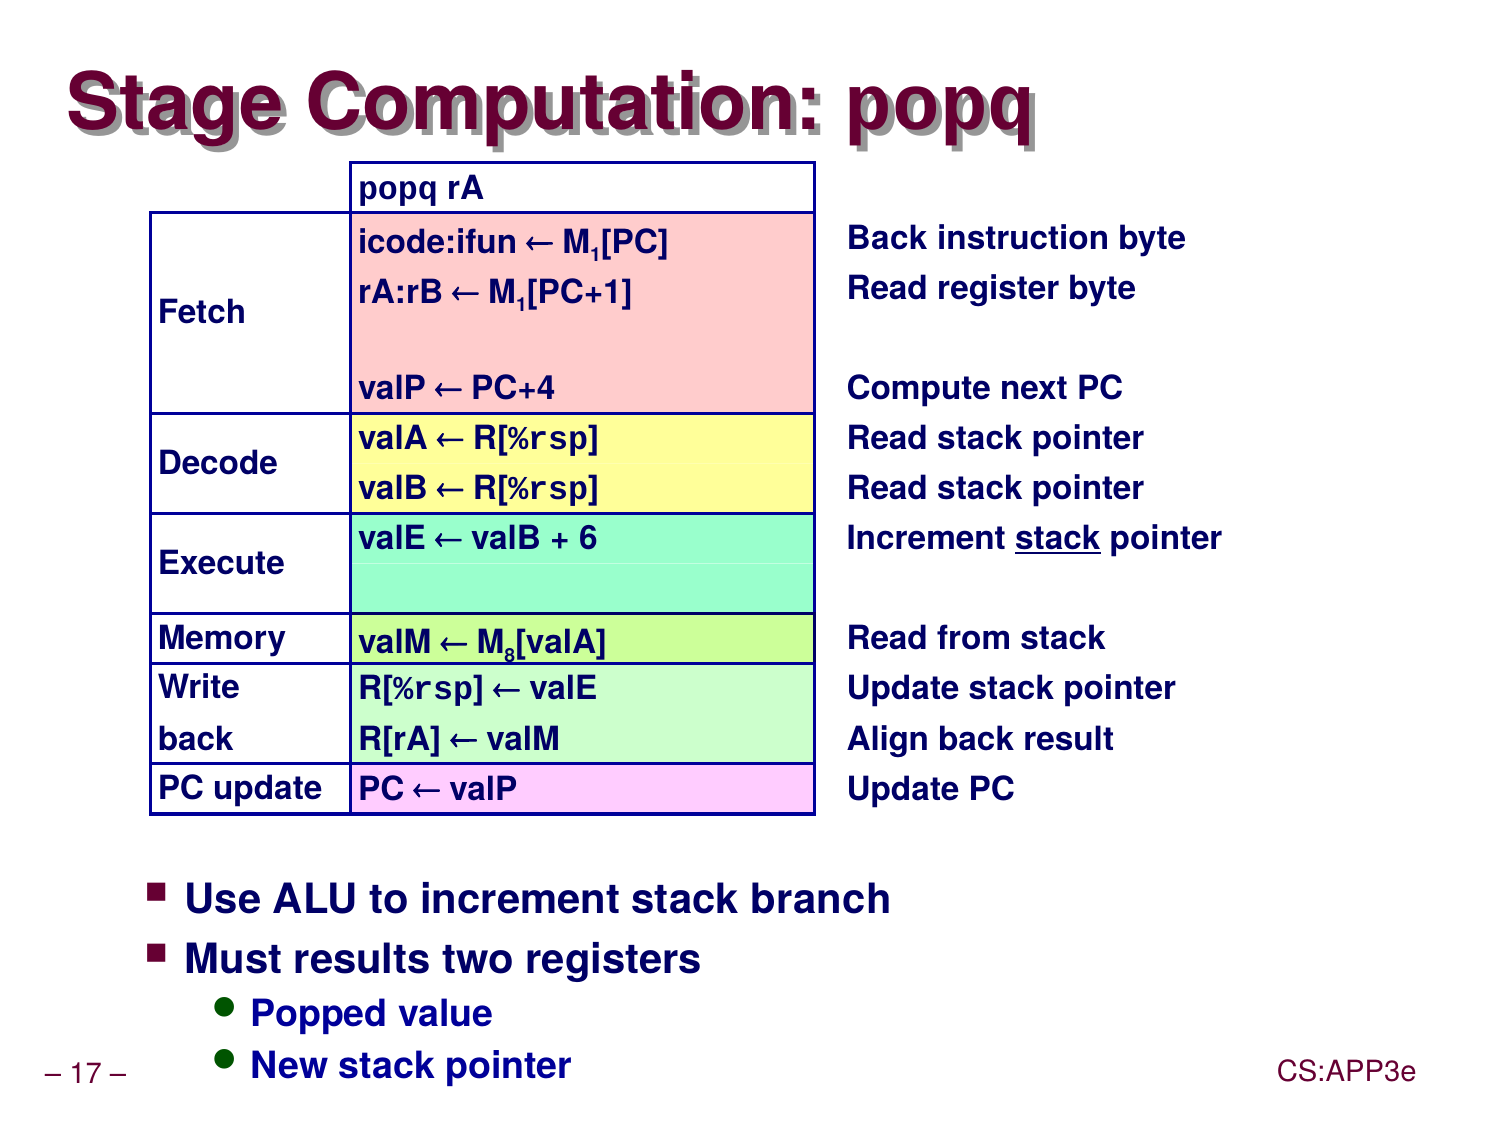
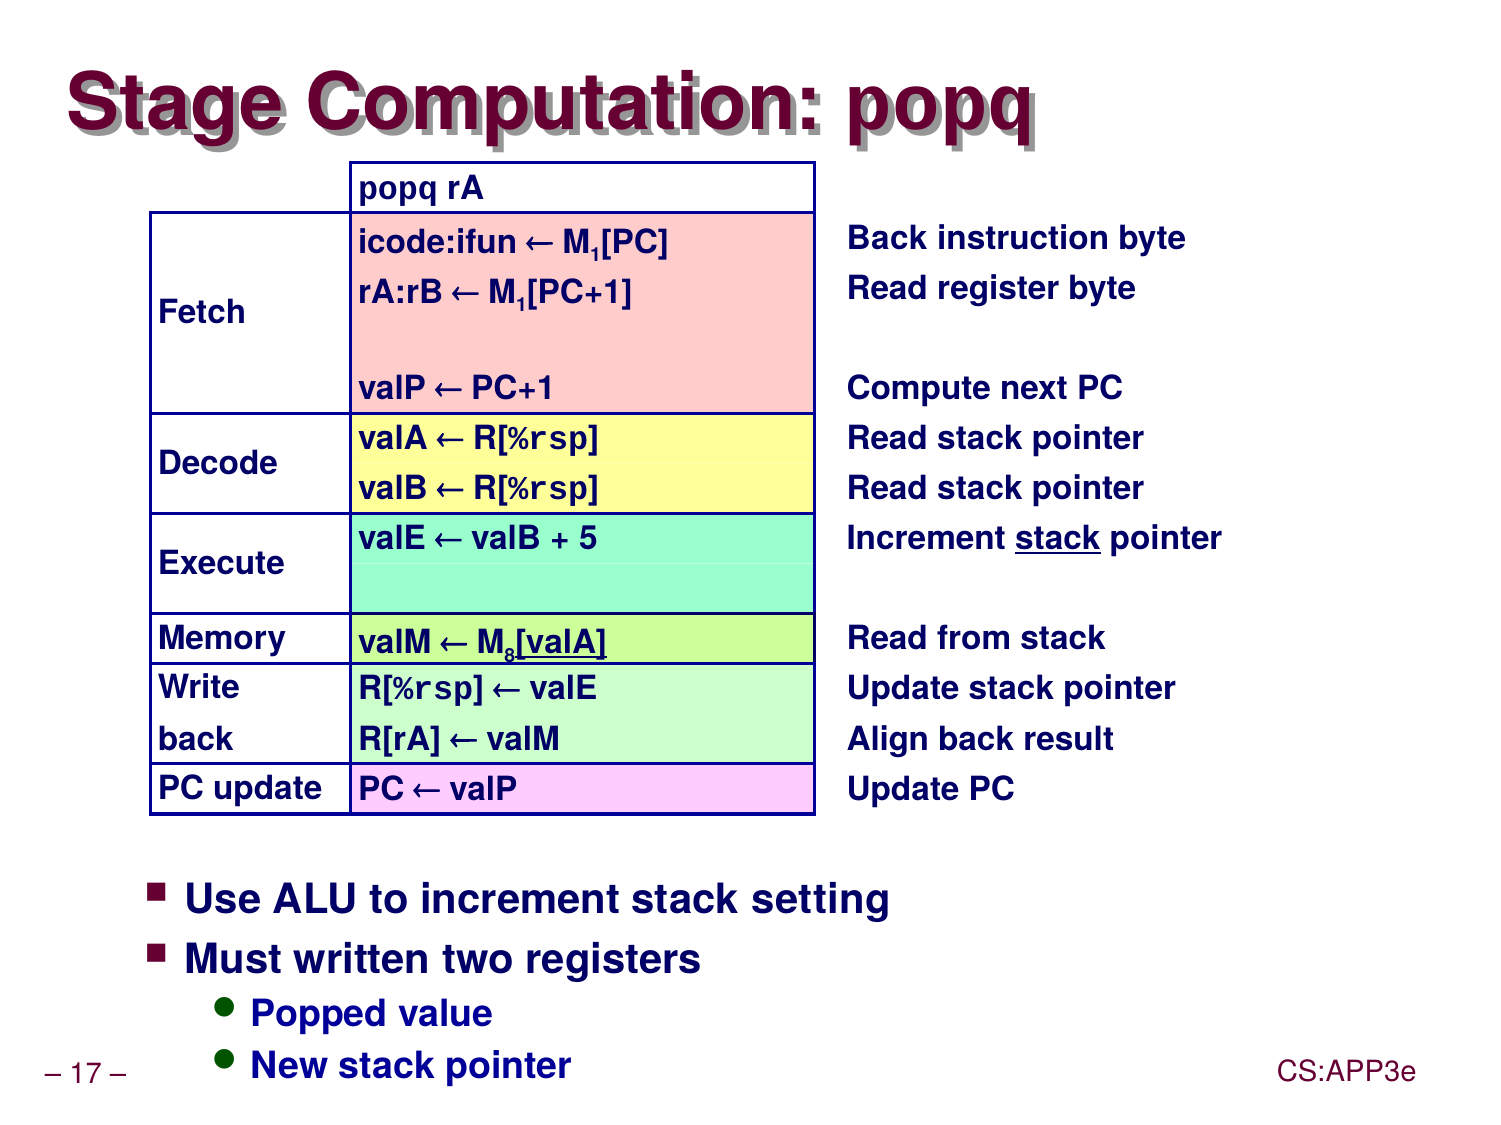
PC+4: PC+4 -> PC+1 (513, 388)
6: 6 -> 5 (588, 539)
valA underline: none -> present (561, 643)
branch: branch -> setting (821, 900)
results: results -> written (362, 960)
